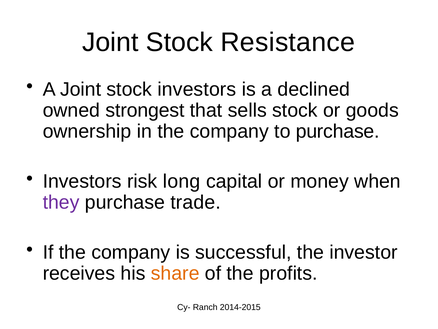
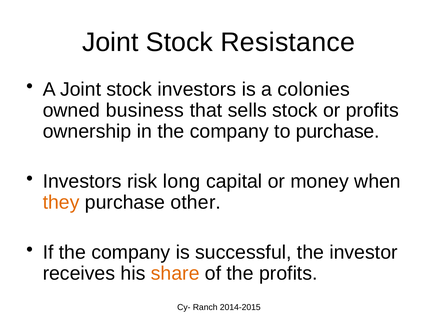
declined: declined -> colonies (314, 89)
strongest: strongest -> business (145, 110)
or goods: goods -> profits (372, 110)
they colour: purple -> orange (61, 202)
trade: trade -> other (196, 202)
